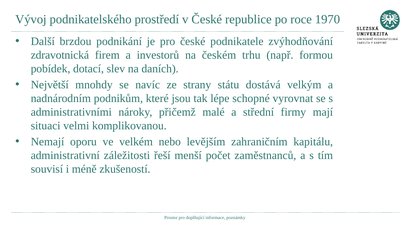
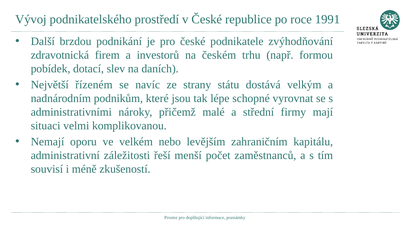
1970: 1970 -> 1991 (327, 19)
mnohdy: mnohdy -> řízeném (94, 85)
